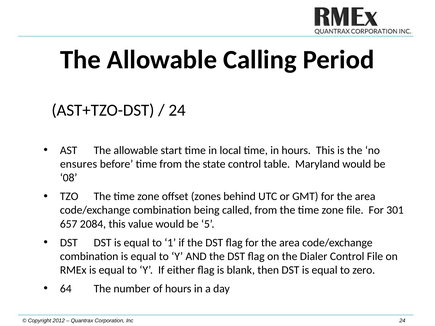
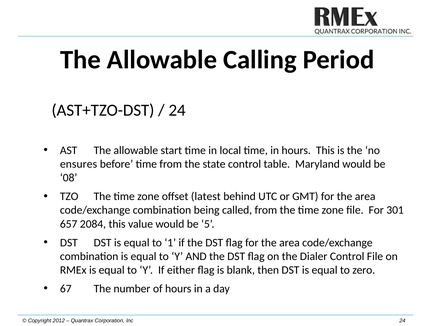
zones: zones -> latest (206, 197)
64: 64 -> 67 (66, 289)
